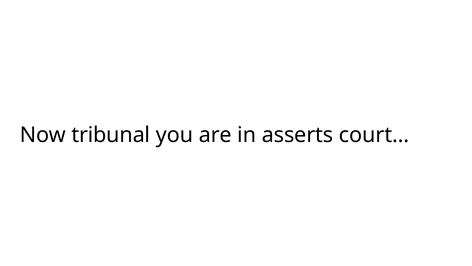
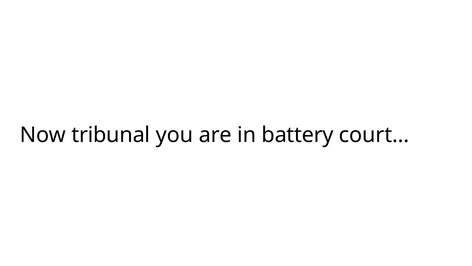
asserts: asserts -> battery (298, 135)
